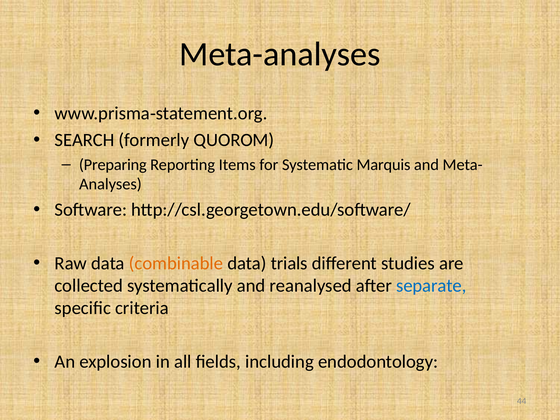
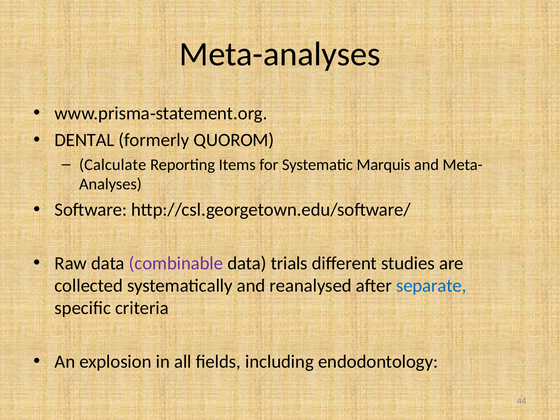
SEARCH: SEARCH -> DENTAL (85, 140)
Preparing: Preparing -> Calculate (113, 165)
combinable colour: orange -> purple (176, 263)
